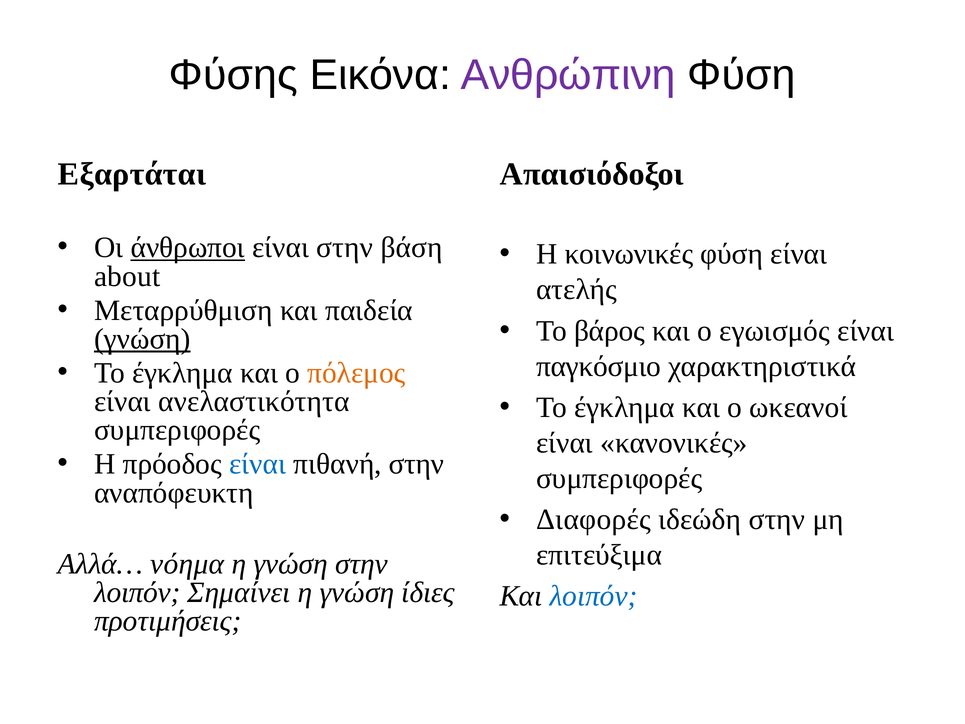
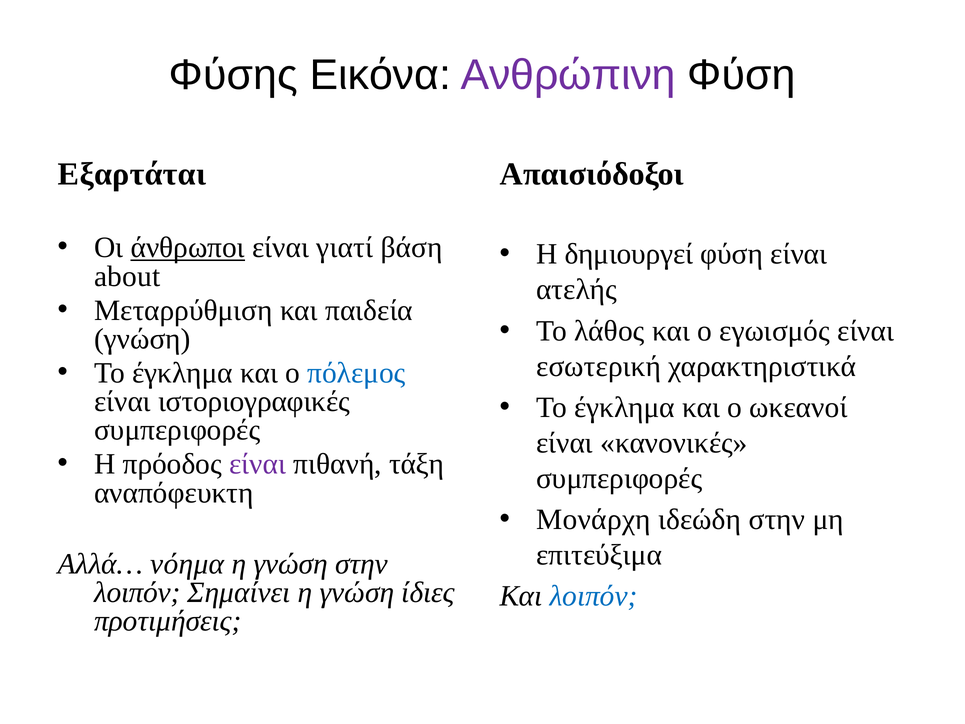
είναι στην: στην -> γιατί (345, 248)
κοινωνικές: κοινωνικές -> δημιουργεί (629, 254)
βάρος: βάρος -> λάθος (609, 331)
γνώση underline: present -> none (142, 339)
παγκόσμιο: παγκόσμιο -> εσωτερική (599, 366)
πόλεμος colour: orange -> blue (356, 373)
ανελαστικότητα: ανελαστικότητα -> ιστοριογραφικές (254, 401)
είναι colour: blue -> purple (258, 464)
πιθανή στην: στην -> τάξη (417, 464)
Διαφορές: Διαφορές -> Μονάρχη (594, 519)
